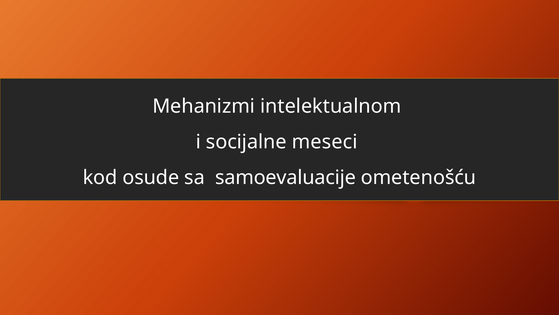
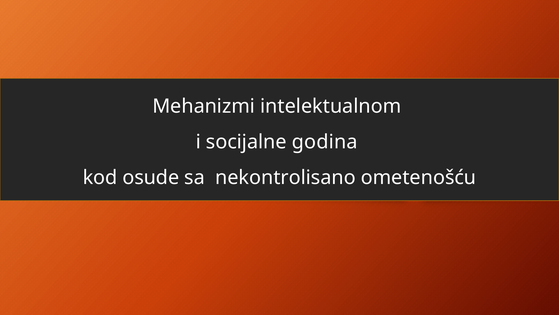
meseci: meseci -> godina (325, 142)
samoevaluacije: samoevaluacije -> nekontrolisano (285, 177)
